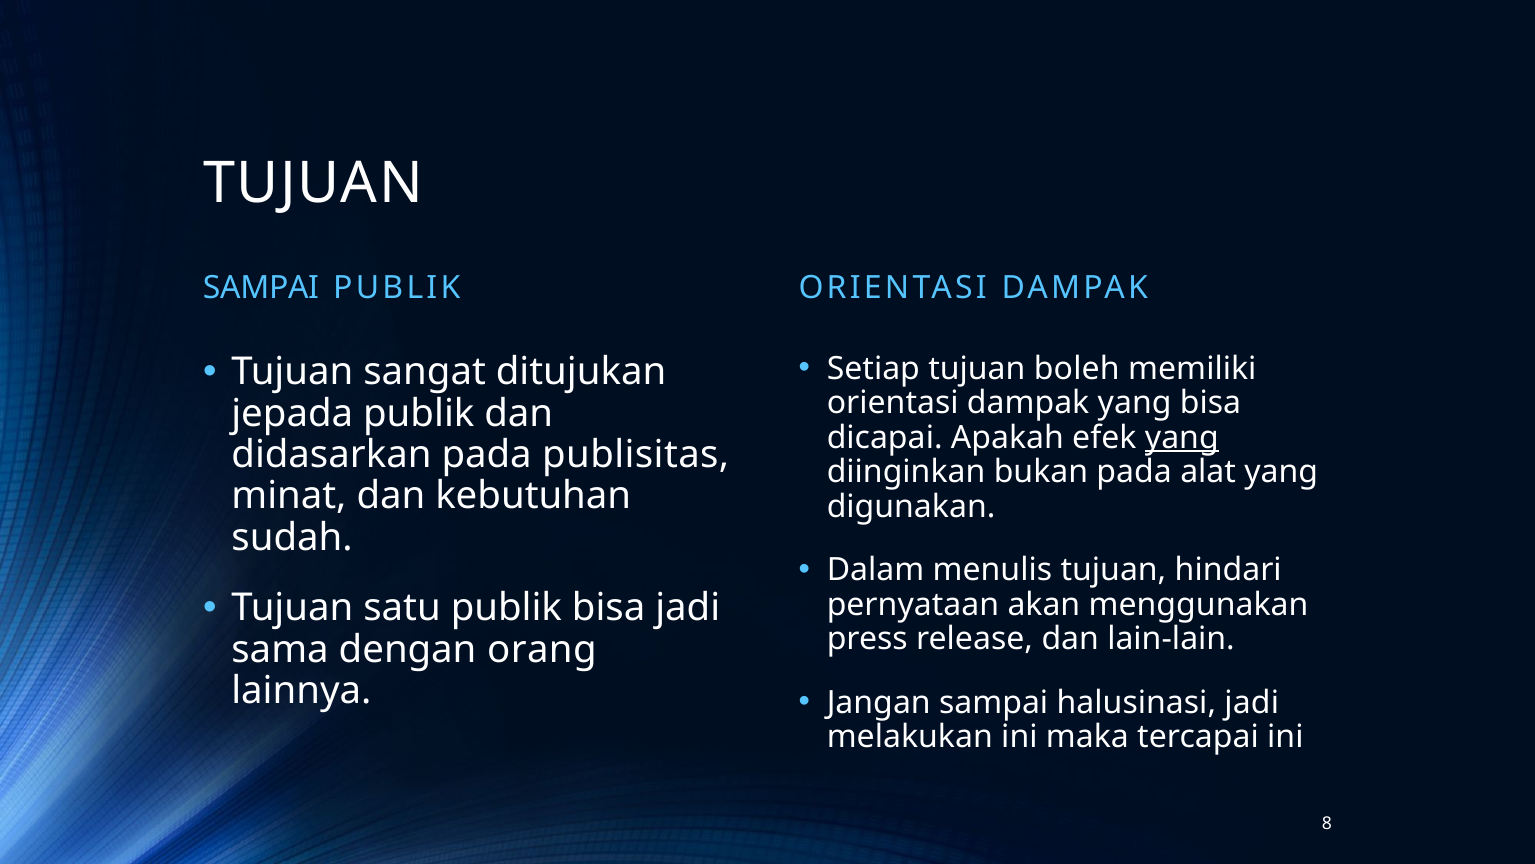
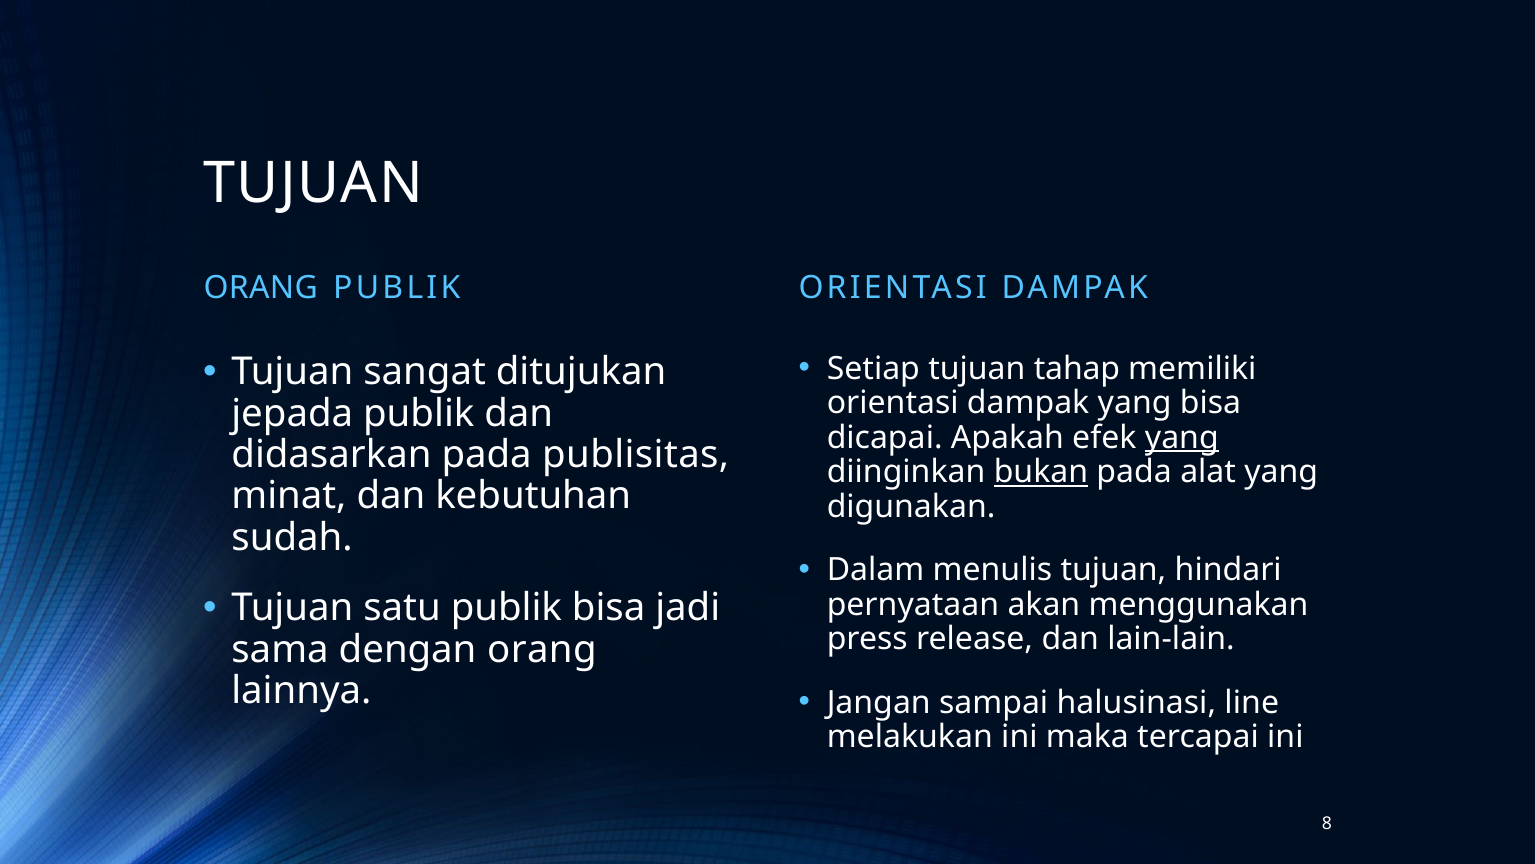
SAMPAI: SAMPAI -> ORANG (261, 288)
boleh: boleh -> tahap (1077, 368)
bukan underline: none -> present (1041, 472)
halusinasi jadi: jadi -> line (1252, 702)
